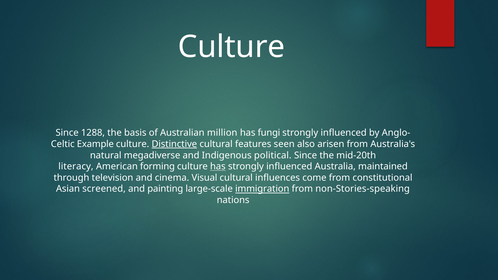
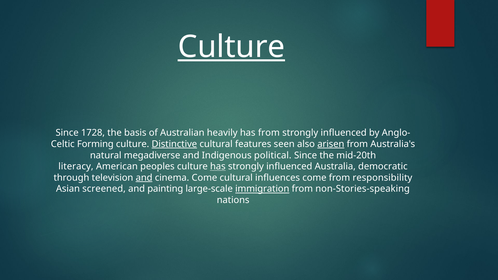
Culture underline: none -> present (231, 47)
1288: 1288 -> 1728 (93, 133)
million: million -> heavily (222, 133)
has fungi: fungi -> from (269, 133)
Example: Example -> Forming (95, 144)
arisen underline: none -> present (331, 144)
forming: forming -> peoples (157, 167)
maintained: maintained -> democratic (383, 167)
and underline: none -> present (144, 178)
cinema Visual: Visual -> Come (204, 178)
constitutional: constitutional -> responsibility (382, 178)
